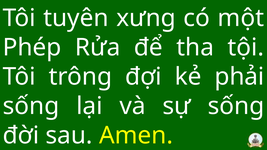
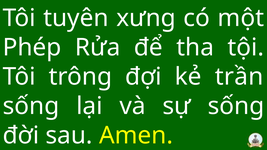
phải: phải -> trần (239, 77)
